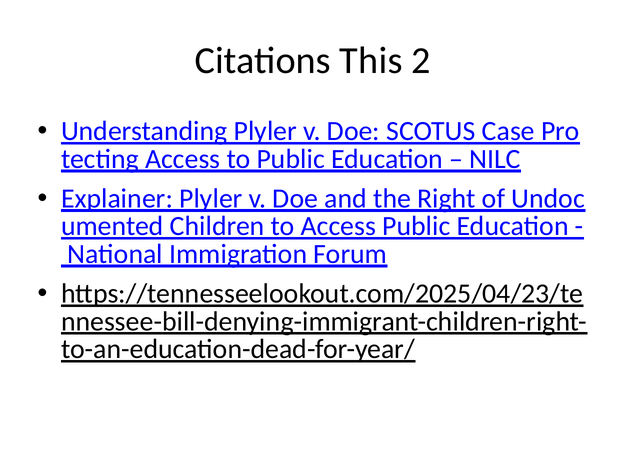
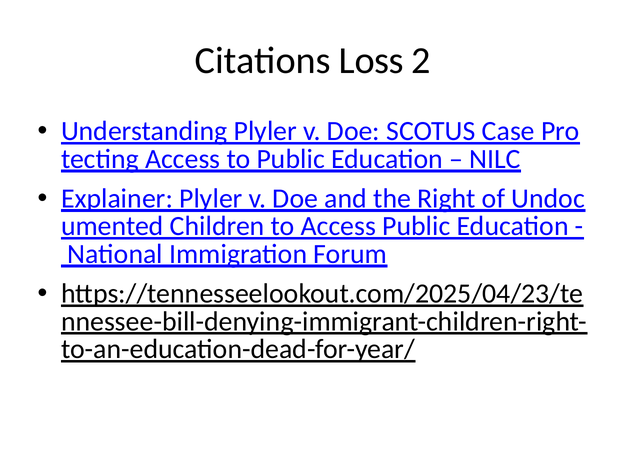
This: This -> Loss (371, 61)
